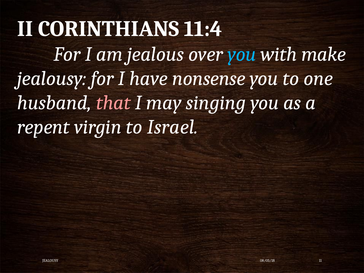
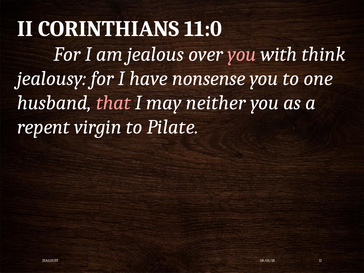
11:4: 11:4 -> 11:0 (203, 29)
you colour: light blue -> pink (242, 54)
make: make -> think (323, 54)
singing: singing -> neither (216, 103)
Israel: Israel -> Pilate (173, 127)
